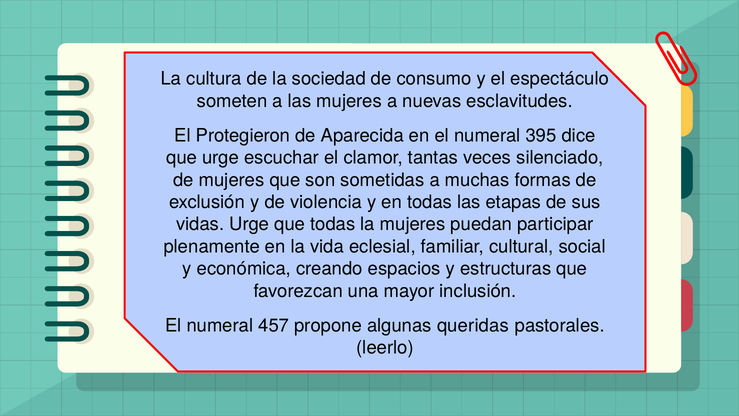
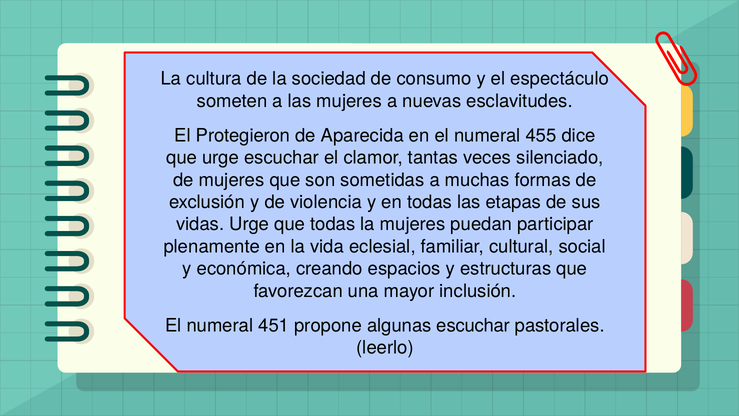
395: 395 -> 455 (541, 136)
457: 457 -> 451 (274, 325)
algunas queridas: queridas -> escuchar (473, 325)
